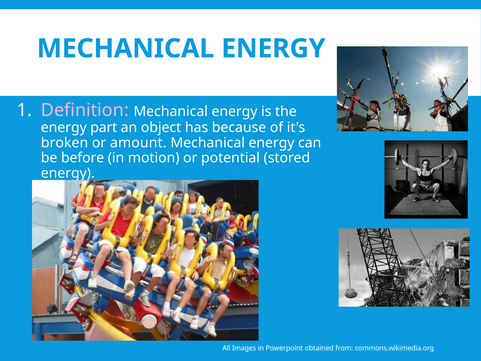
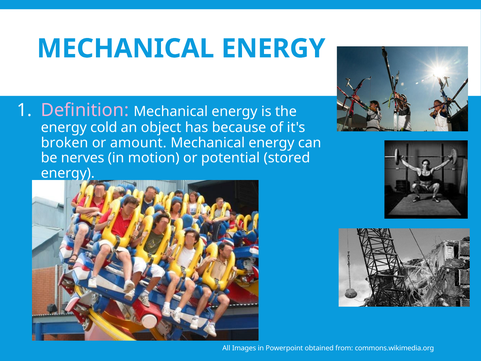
part: part -> cold (104, 128)
before: before -> nerves (83, 158)
